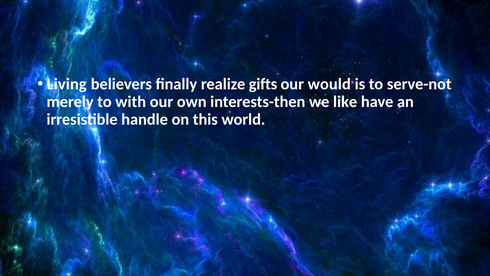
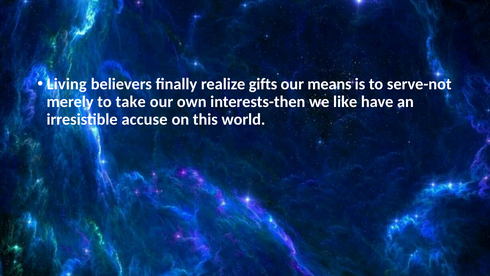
would: would -> means (329, 84)
with: with -> take (131, 102)
handle: handle -> accuse (145, 119)
